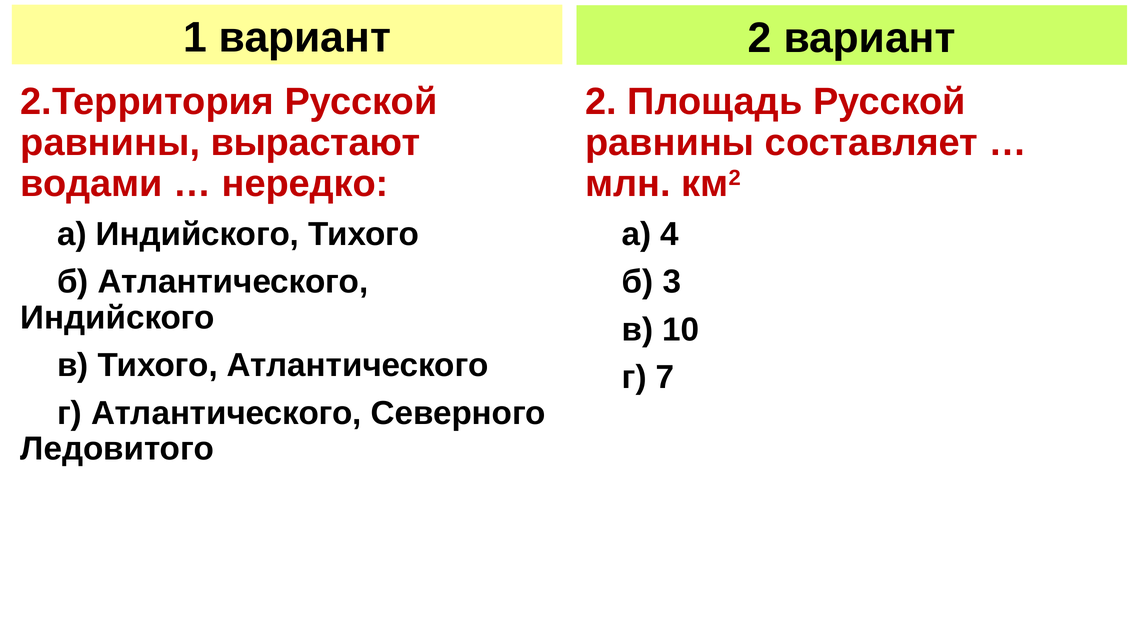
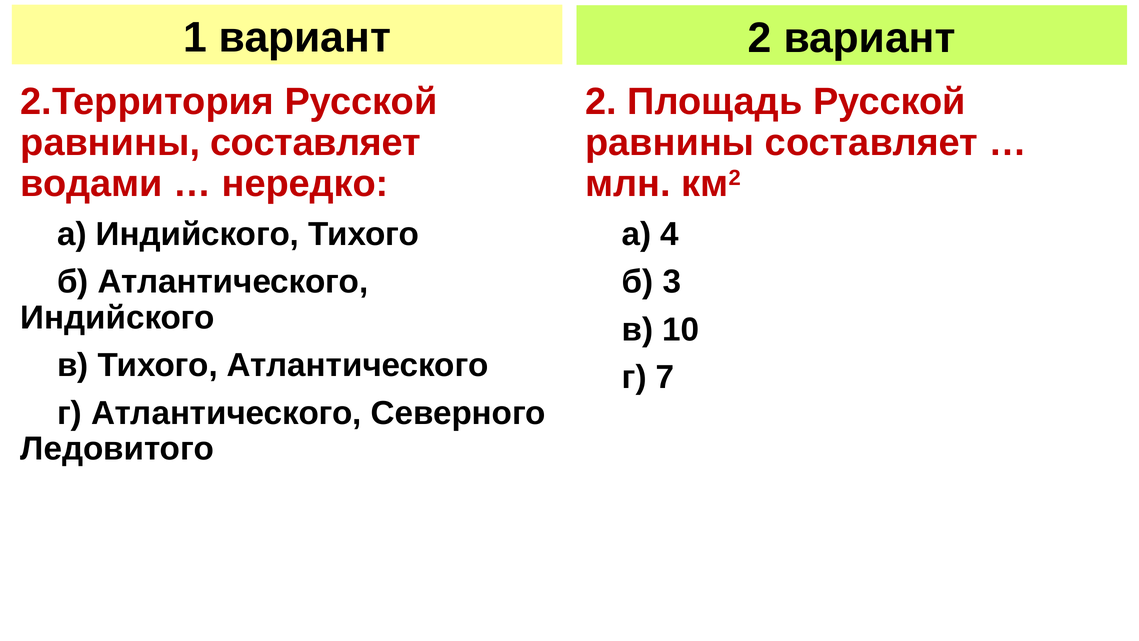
вырастают: вырастают -> составляет (316, 143)
